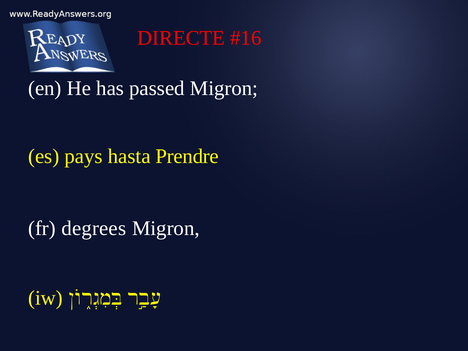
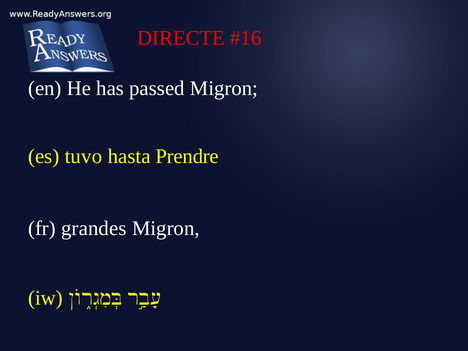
pays: pays -> tuvo (83, 156)
degrees: degrees -> grandes (94, 228)
